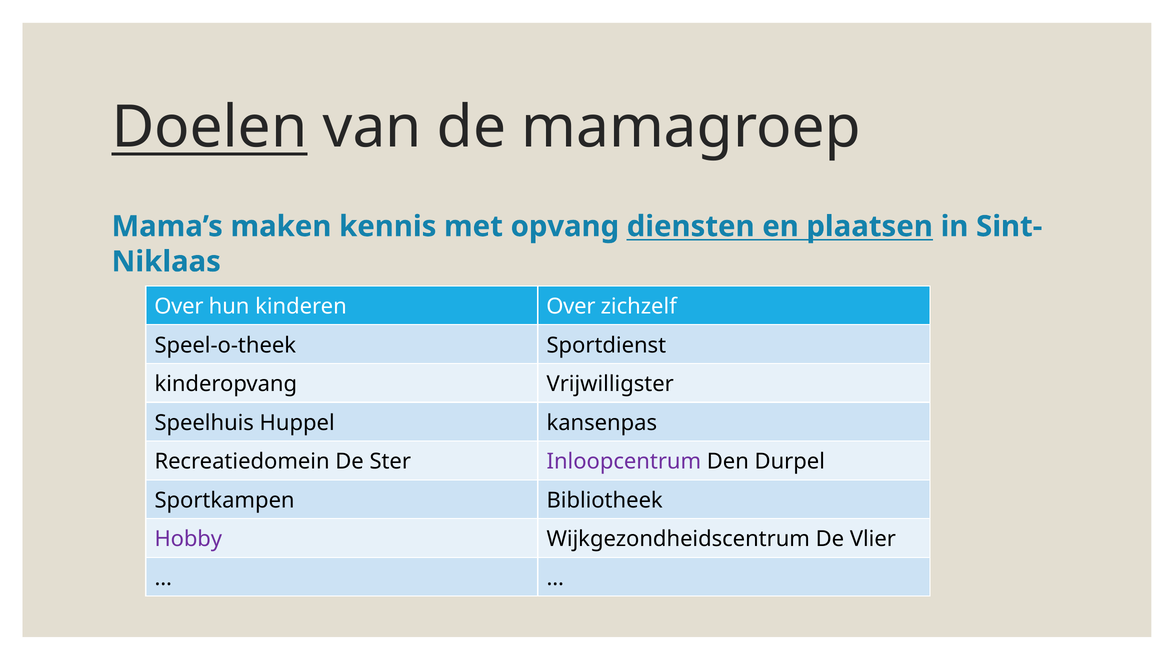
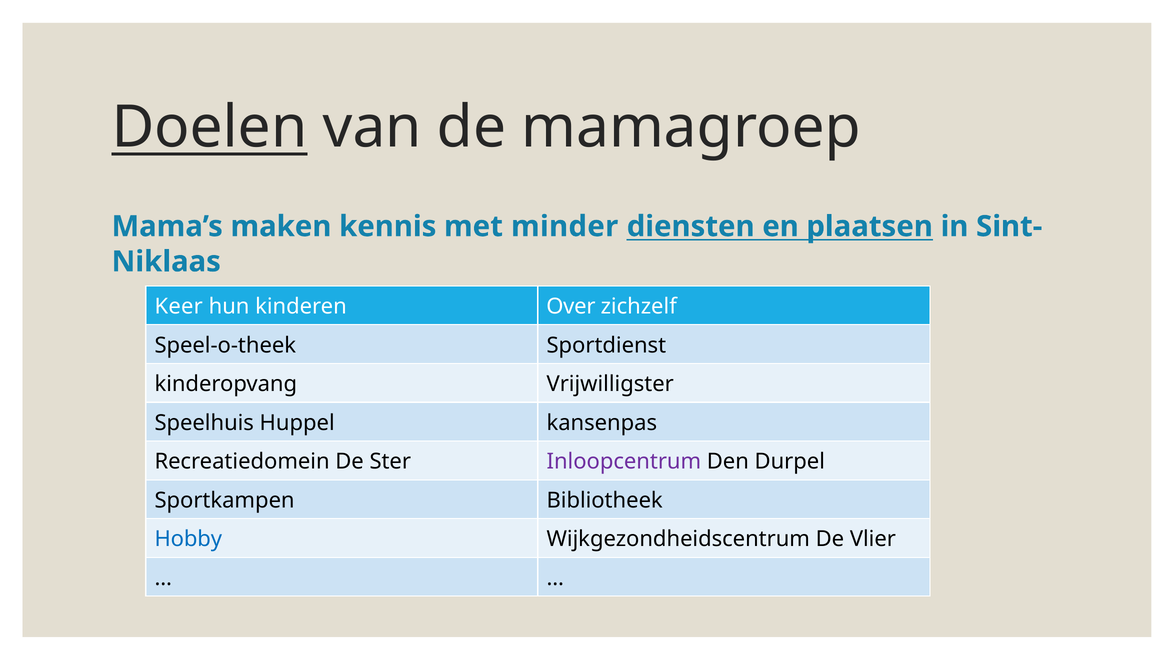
opvang: opvang -> minder (565, 227)
Over: Over -> Keer (179, 307)
Hobby colour: purple -> blue (188, 539)
